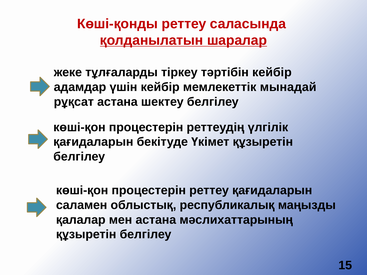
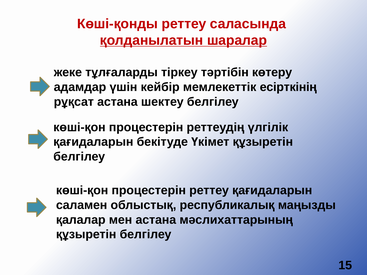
тәртібін кейбір: кейбір -> көтеру (272, 72)
мынадай: мынадай -> есірткінің (288, 87)
